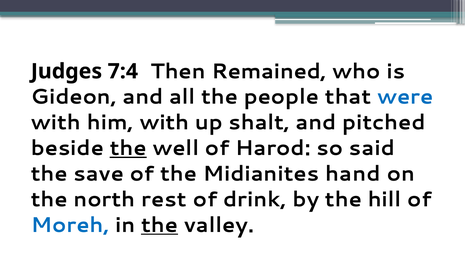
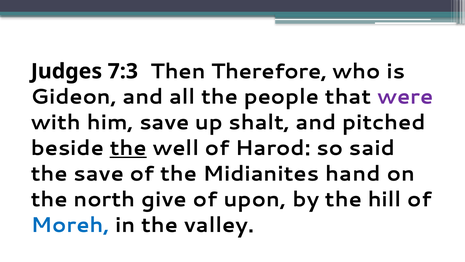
7:4: 7:4 -> 7:3 (123, 71)
Remained: Remained -> Therefore (269, 71)
were colour: blue -> purple (405, 97)
him with: with -> save (164, 122)
rest: rest -> give (164, 199)
drink: drink -> upon (255, 199)
the underline: present -> none (160, 225)
